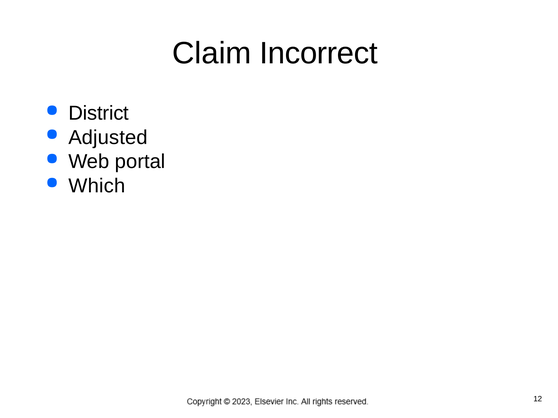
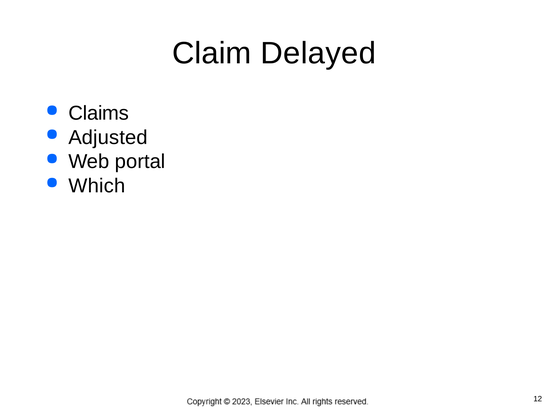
Incorrect: Incorrect -> Delayed (318, 53)
District: District -> Claims (99, 113)
